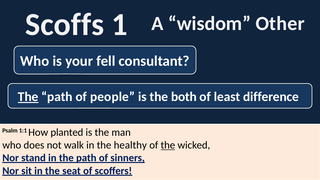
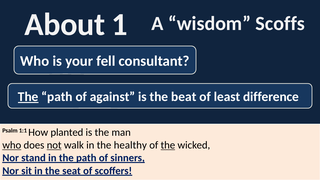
Scoffs: Scoffs -> About (65, 24)
Other: Other -> Scoffs (280, 24)
people: people -> against (113, 97)
both: both -> beat (184, 97)
who underline: none -> present (12, 145)
not underline: none -> present (54, 145)
